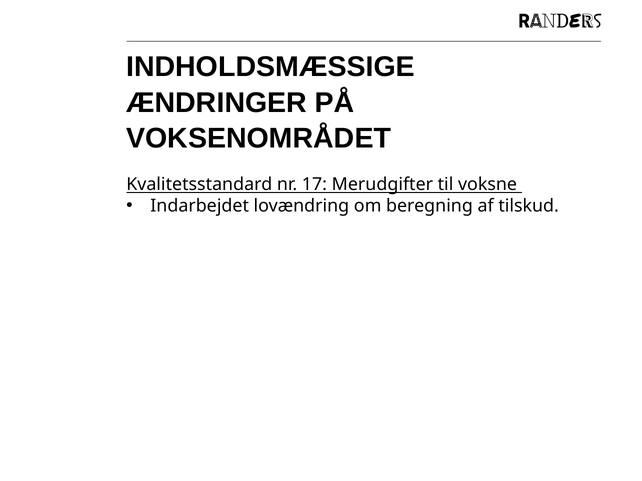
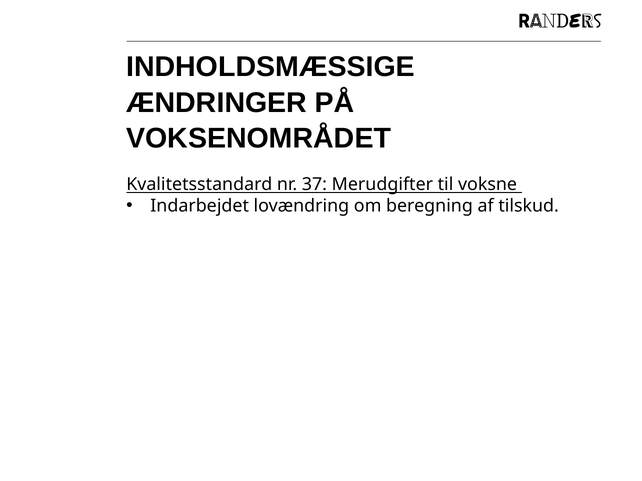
17: 17 -> 37 (314, 184)
